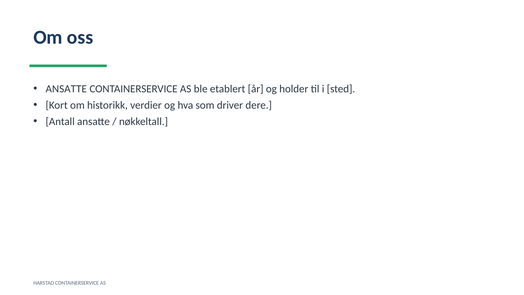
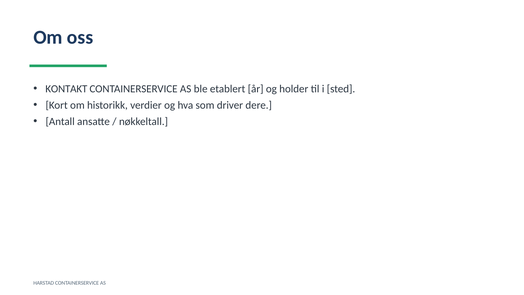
ANSATTE: ANSATTE -> KONTAKT (66, 89)
